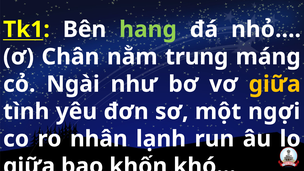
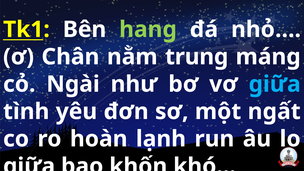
giữa colour: yellow -> light blue (275, 84)
ngợi: ngợi -> ngất (274, 112)
nhân: nhân -> hoàn (99, 139)
